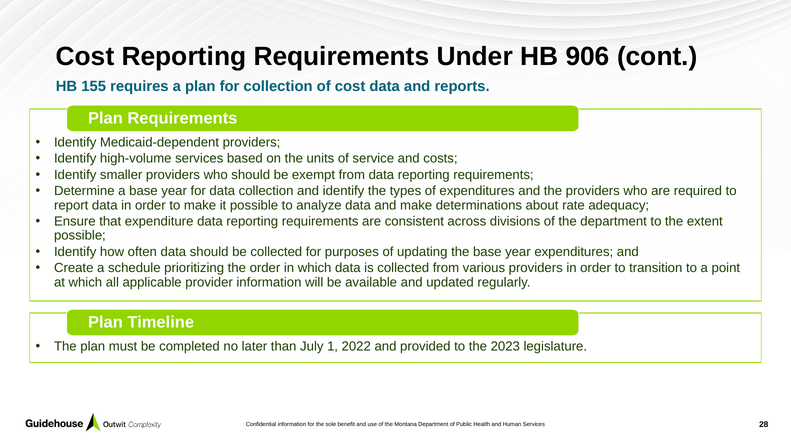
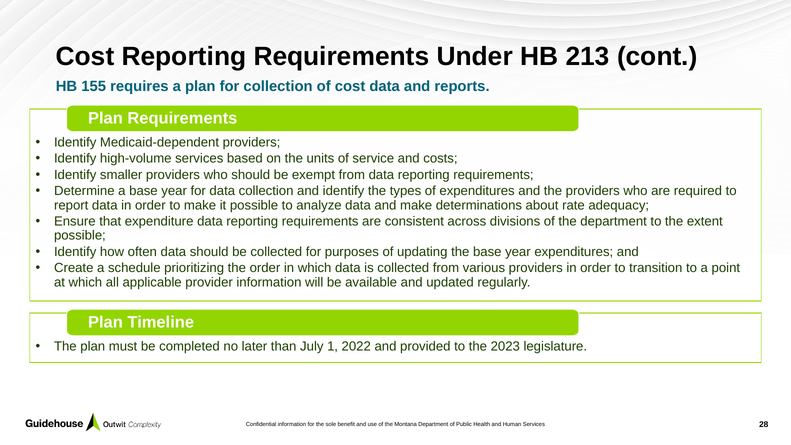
906: 906 -> 213 (588, 57)
